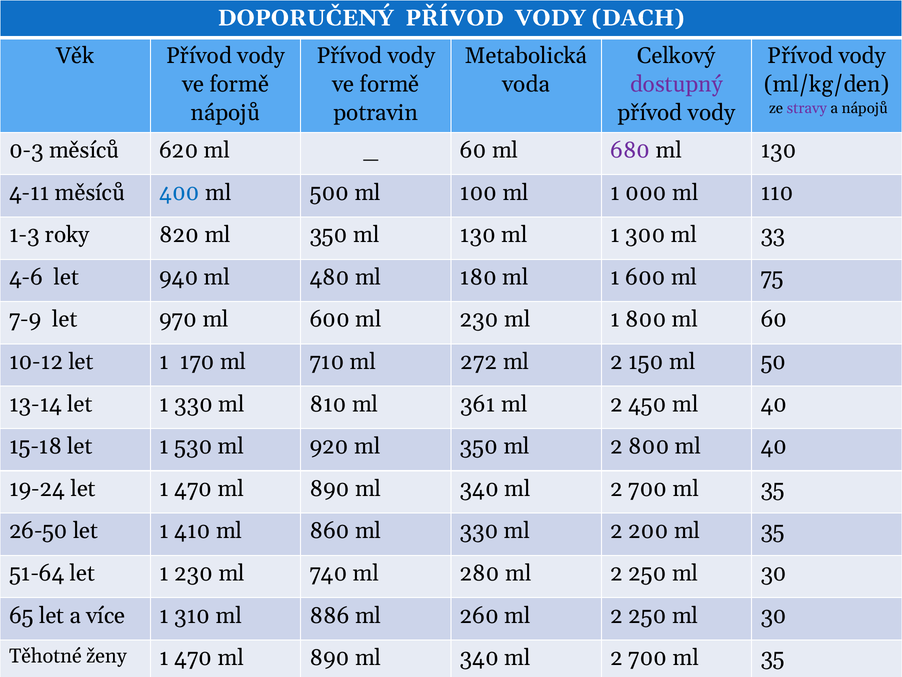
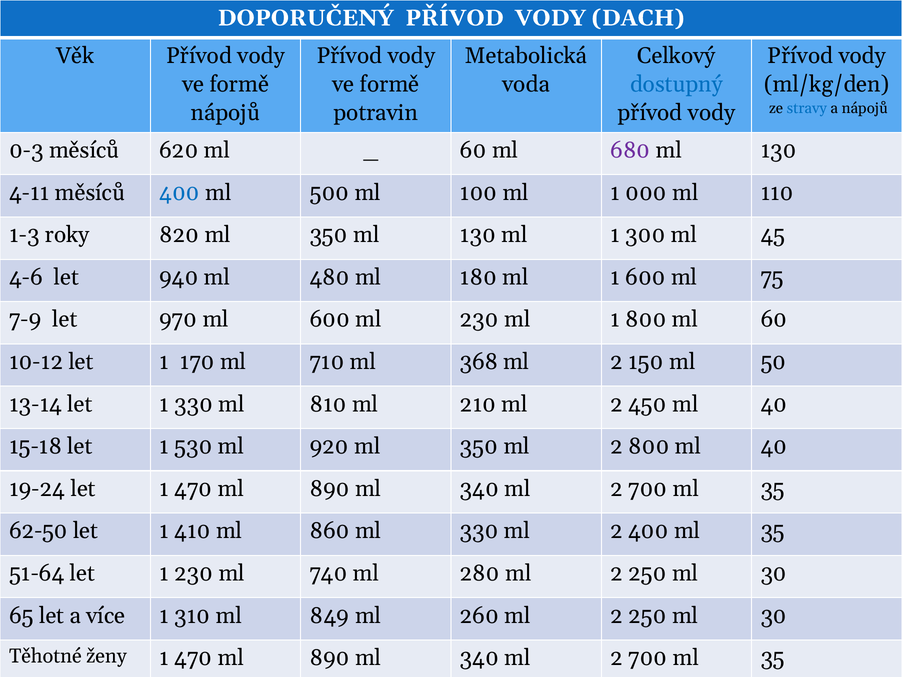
dostupný colour: purple -> blue (676, 84)
stravy colour: purple -> blue (807, 108)
300 ml 33: 33 -> 45 (773, 235)
272: 272 -> 368 (479, 362)
361: 361 -> 210 (478, 404)
26-50: 26-50 -> 62-50 (38, 531)
2 200: 200 -> 400 (648, 531)
886: 886 -> 849 (330, 615)
